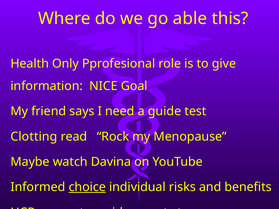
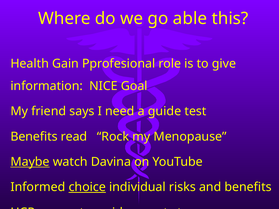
Only: Only -> Gain (65, 64)
Clotting: Clotting -> Benefits (34, 137)
Maybe underline: none -> present (30, 162)
